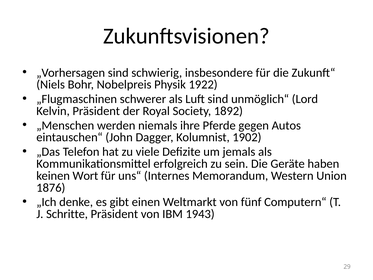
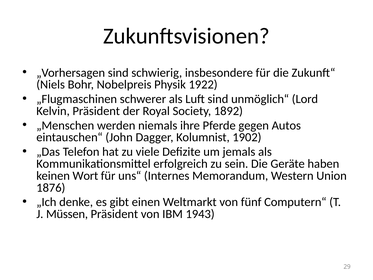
Schritte: Schritte -> Müssen (67, 214)
